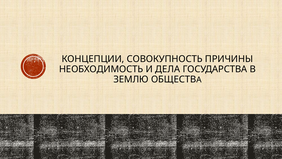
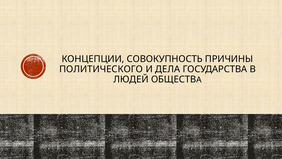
НЕОБХОДИМОСТЬ: НЕОБХОДИМОСТЬ -> ПОЛИТИЧЕСКОГО (101, 69)
ЗЕМЛЮ: ЗЕМЛЮ -> ЛЮДЕЙ (131, 79)
